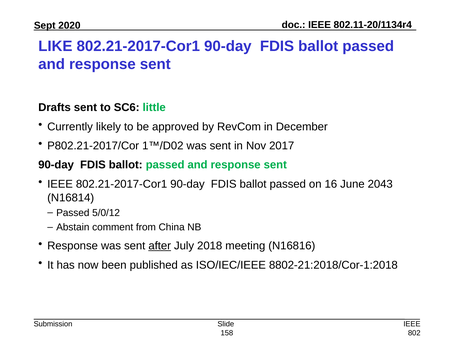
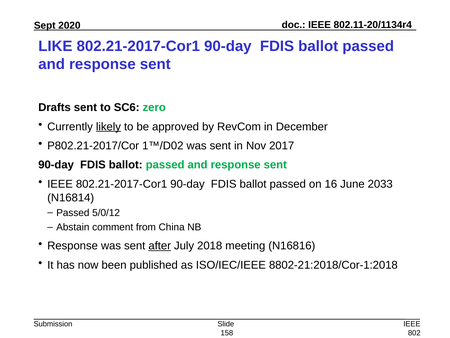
little: little -> zero (154, 107)
likely underline: none -> present (108, 126)
2043: 2043 -> 2033 (380, 184)
